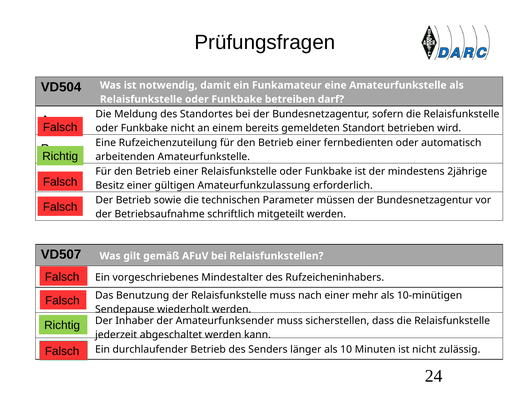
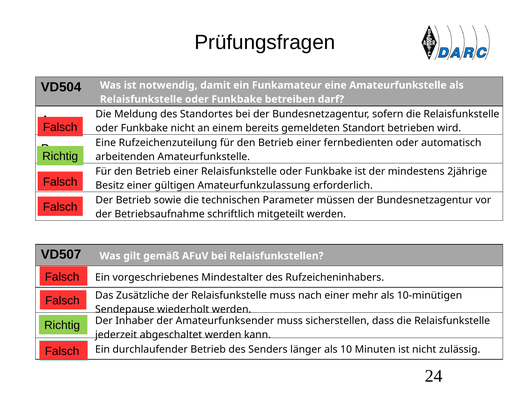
Benutzung: Benutzung -> Zusätzliche (143, 296)
